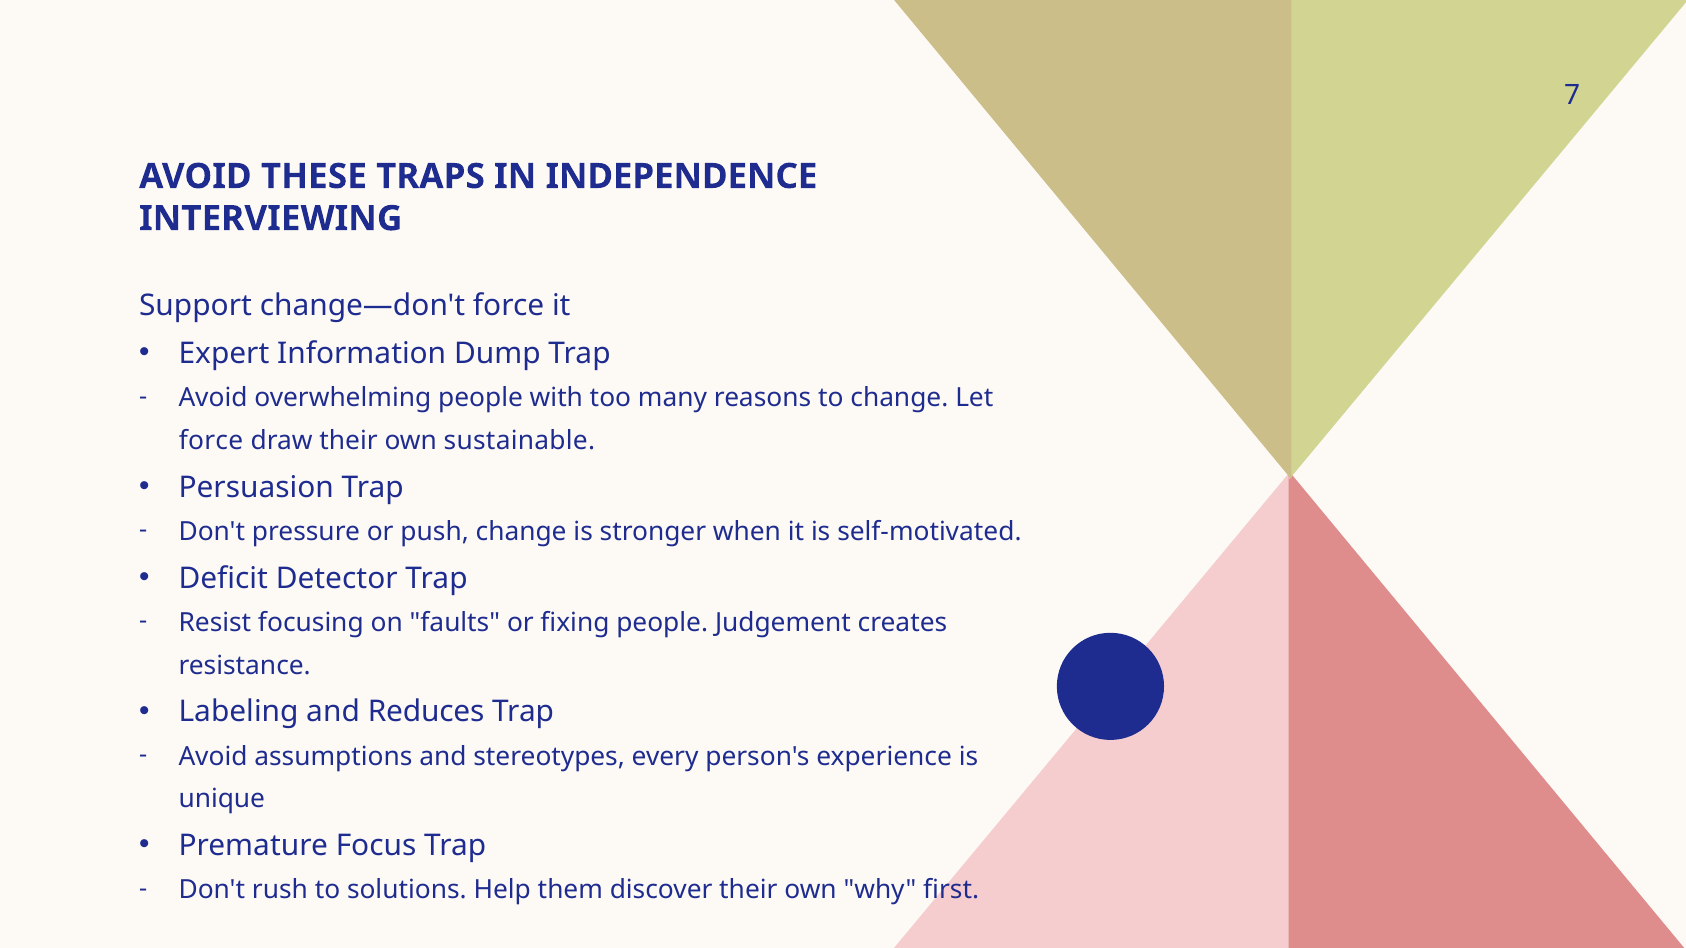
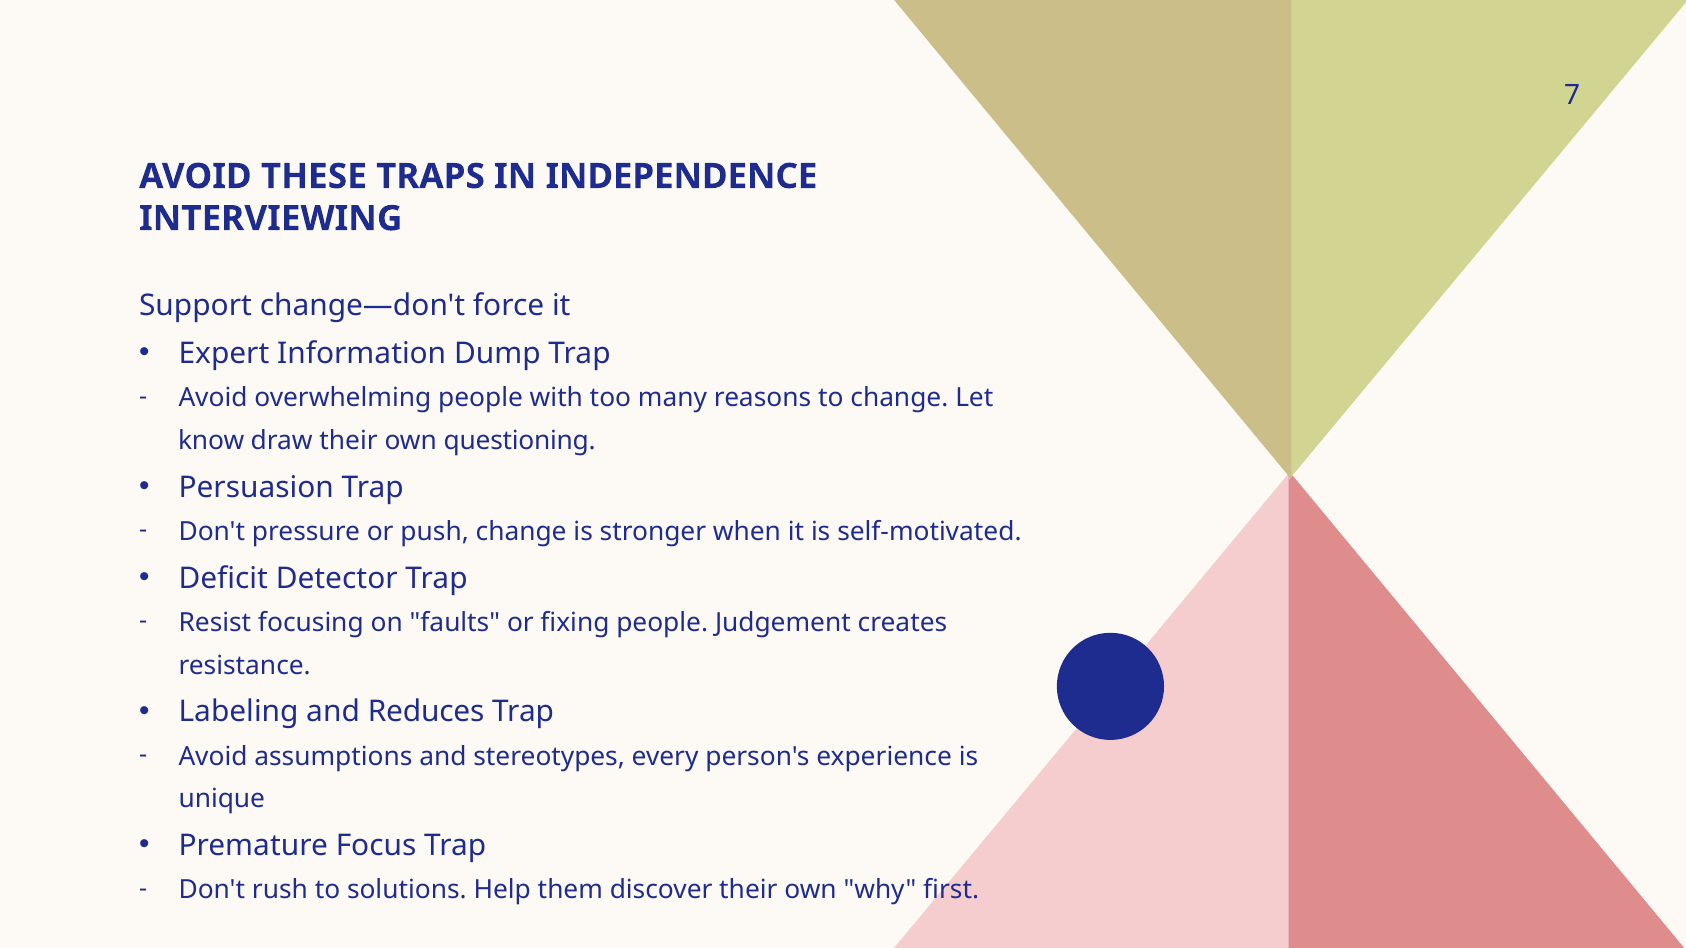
force: force -> know (211, 441)
sustainable: sustainable -> questioning (520, 441)
